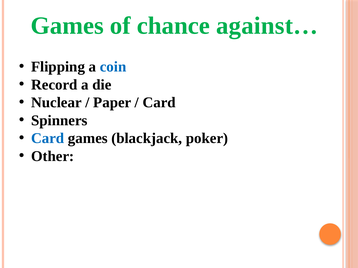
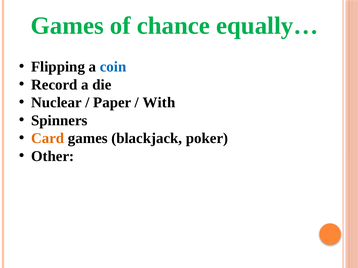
against…: against… -> equally… (267, 26)
Card: Card -> With (159, 103)
Card colour: blue -> orange (48, 138)
